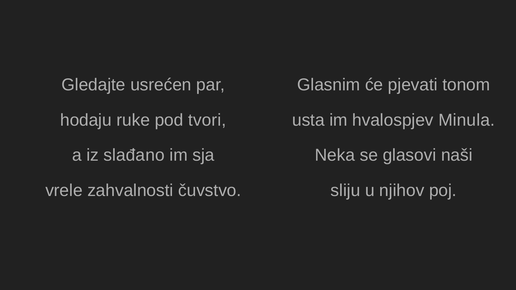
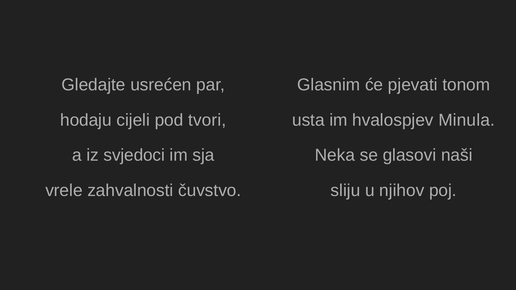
ruke: ruke -> cijeli (133, 120)
slađano: slađano -> svjedoci (134, 155)
